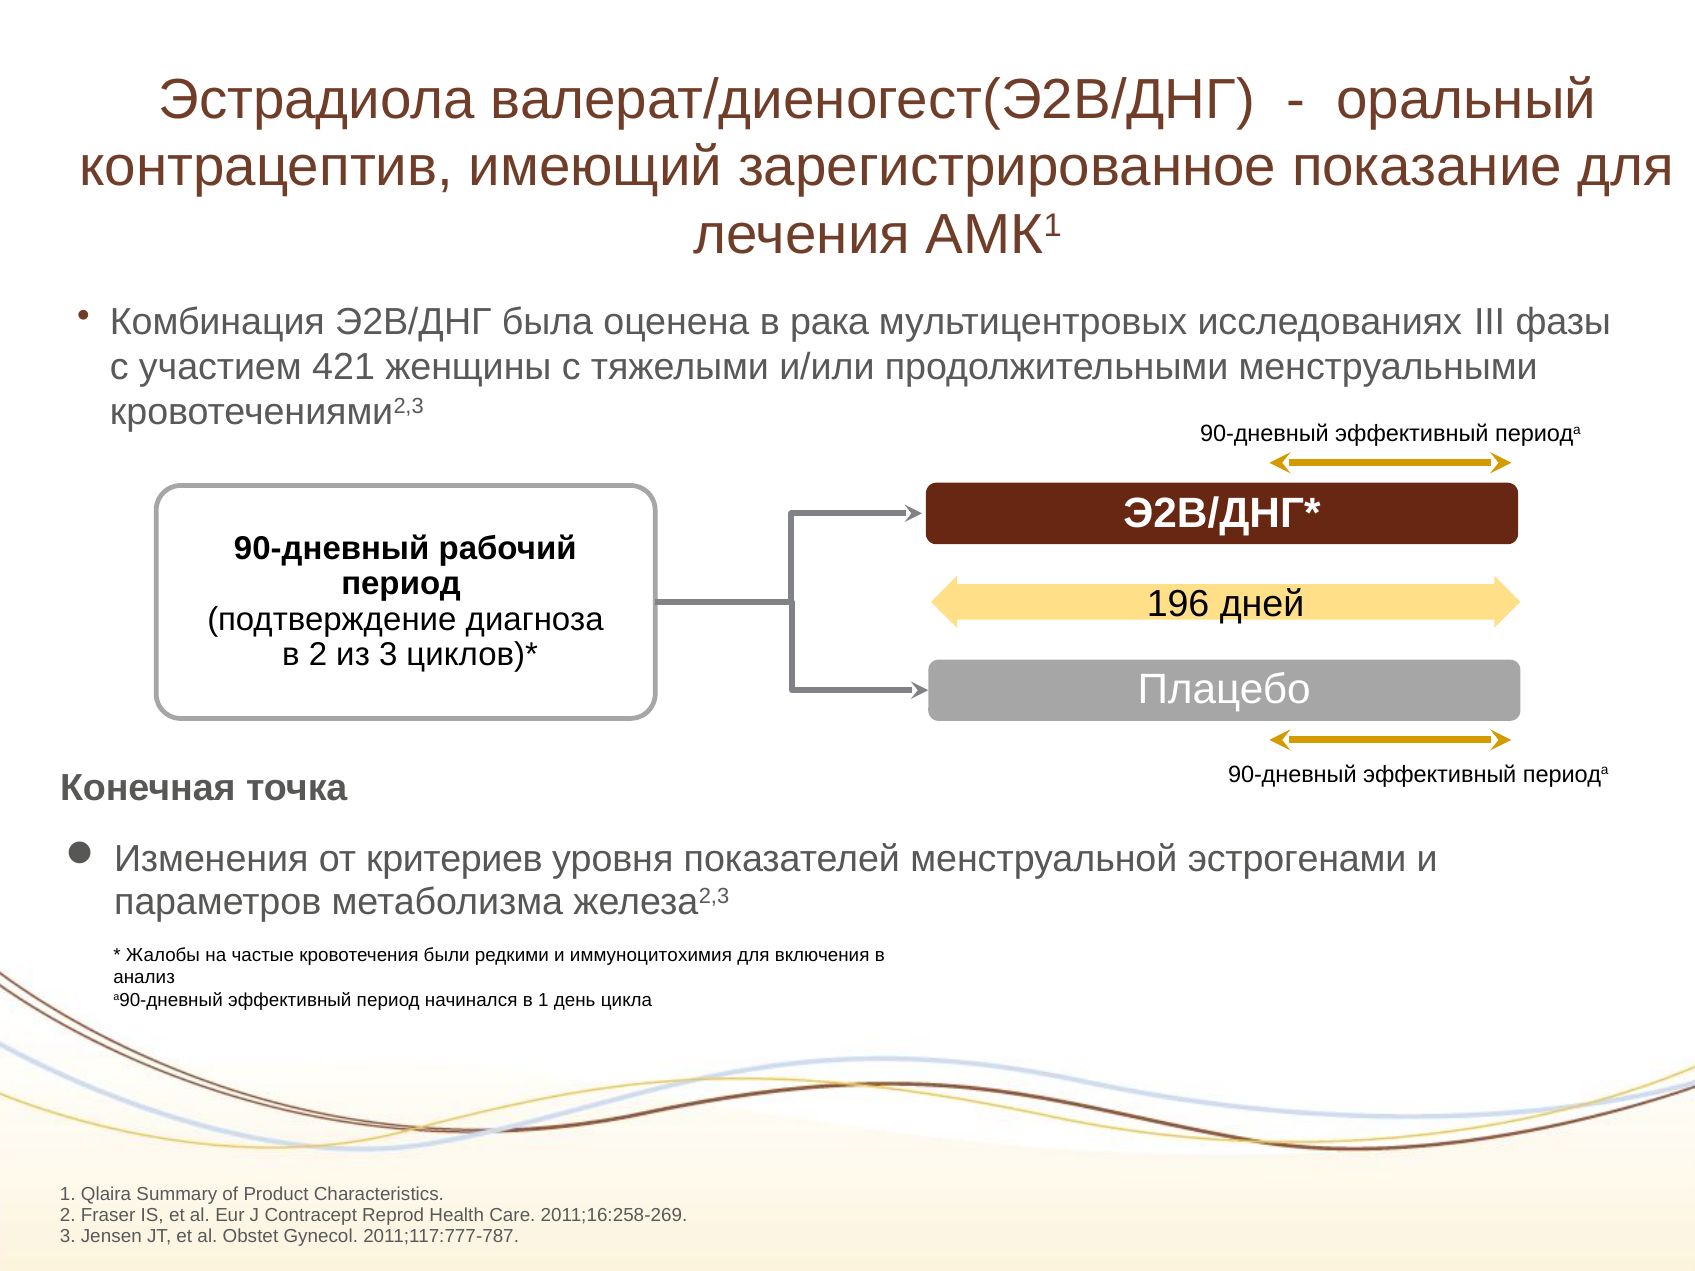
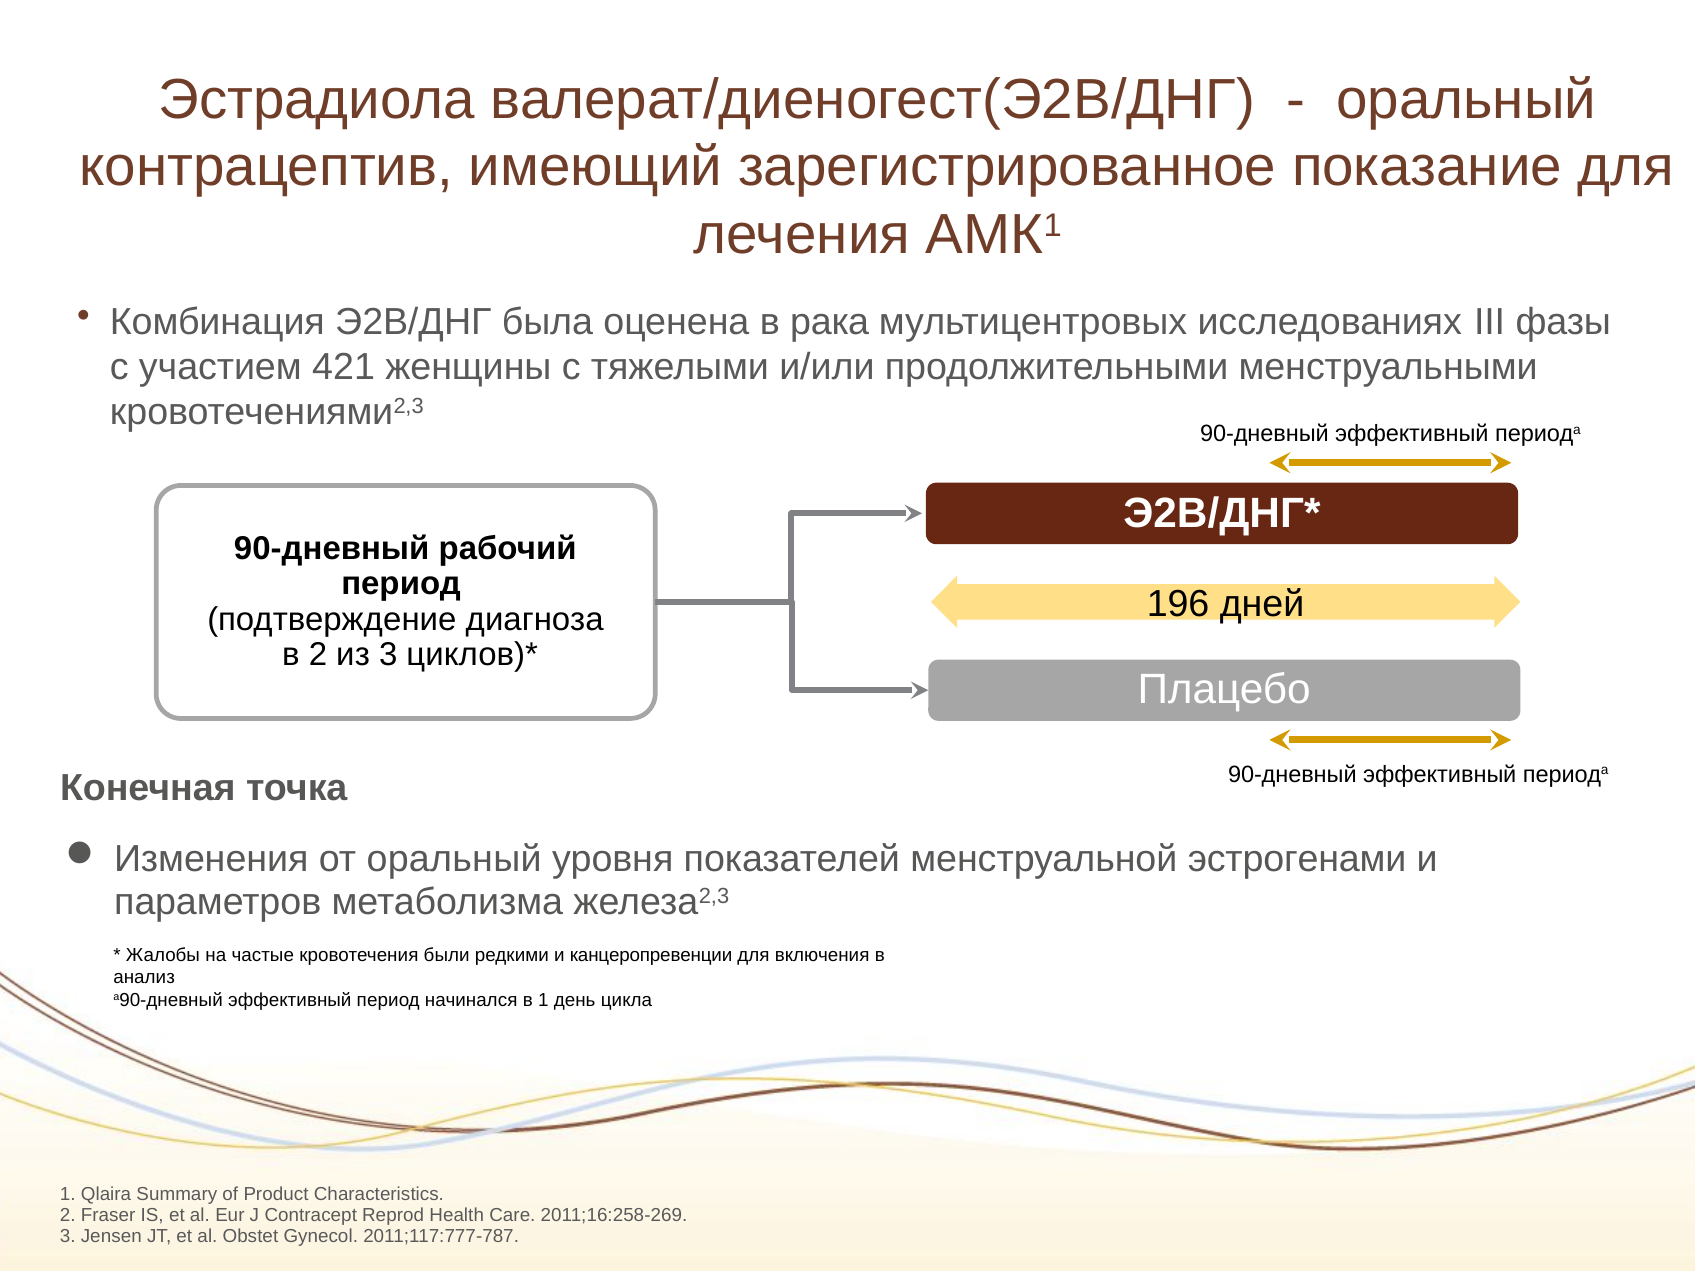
от критериев: критериев -> оральный (454, 859)
иммуноцитохимия: иммуноцитохимия -> канцеропревенции (651, 955)
